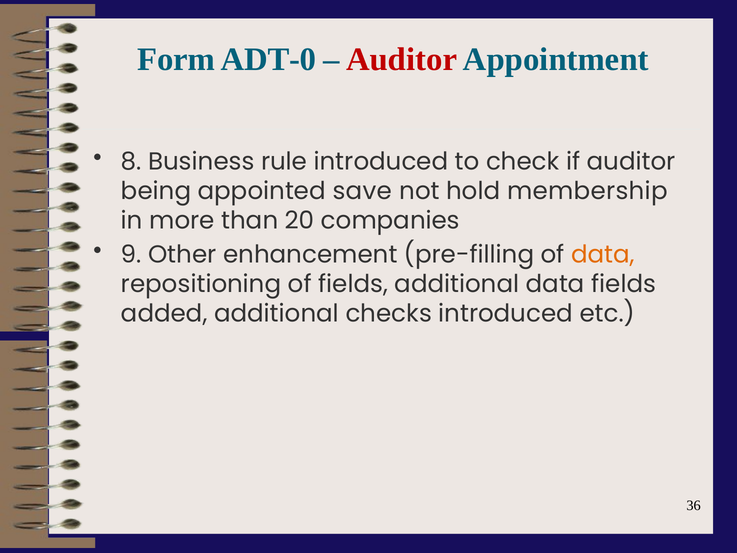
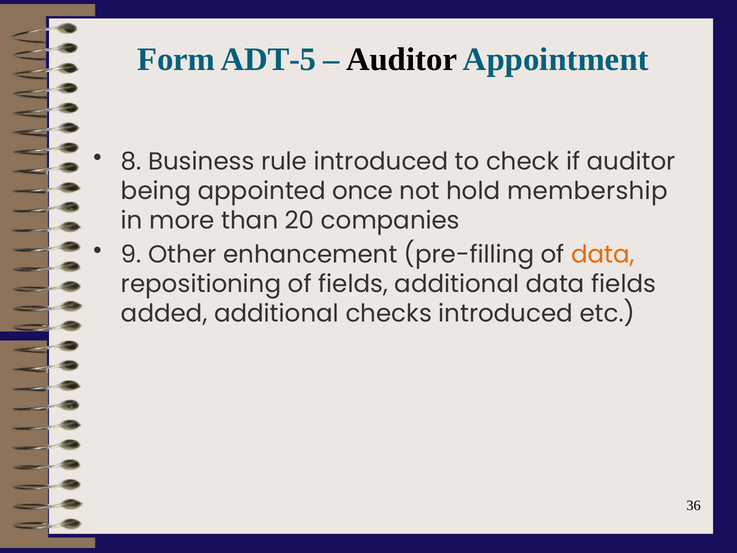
ADT-0: ADT-0 -> ADT-5 (269, 59)
Auditor colour: red -> black (402, 59)
save: save -> once (363, 191)
